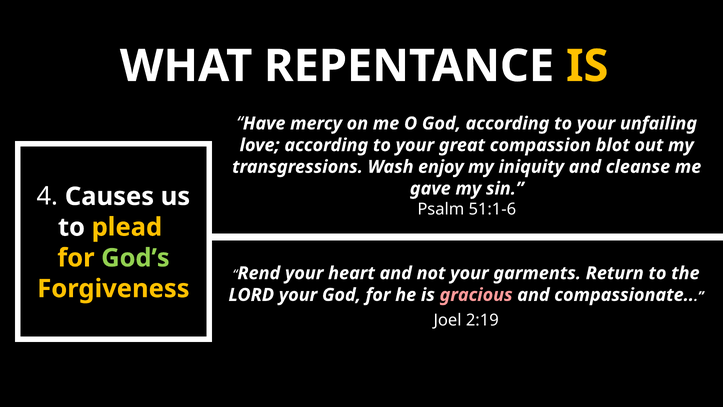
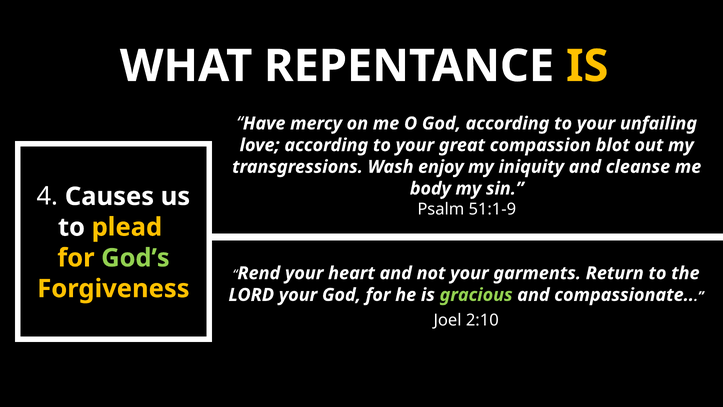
gave: gave -> body (430, 188)
51:1-6: 51:1-6 -> 51:1-9 (492, 209)
gracious colour: pink -> light green (476, 295)
2:19: 2:19 -> 2:10 (482, 320)
